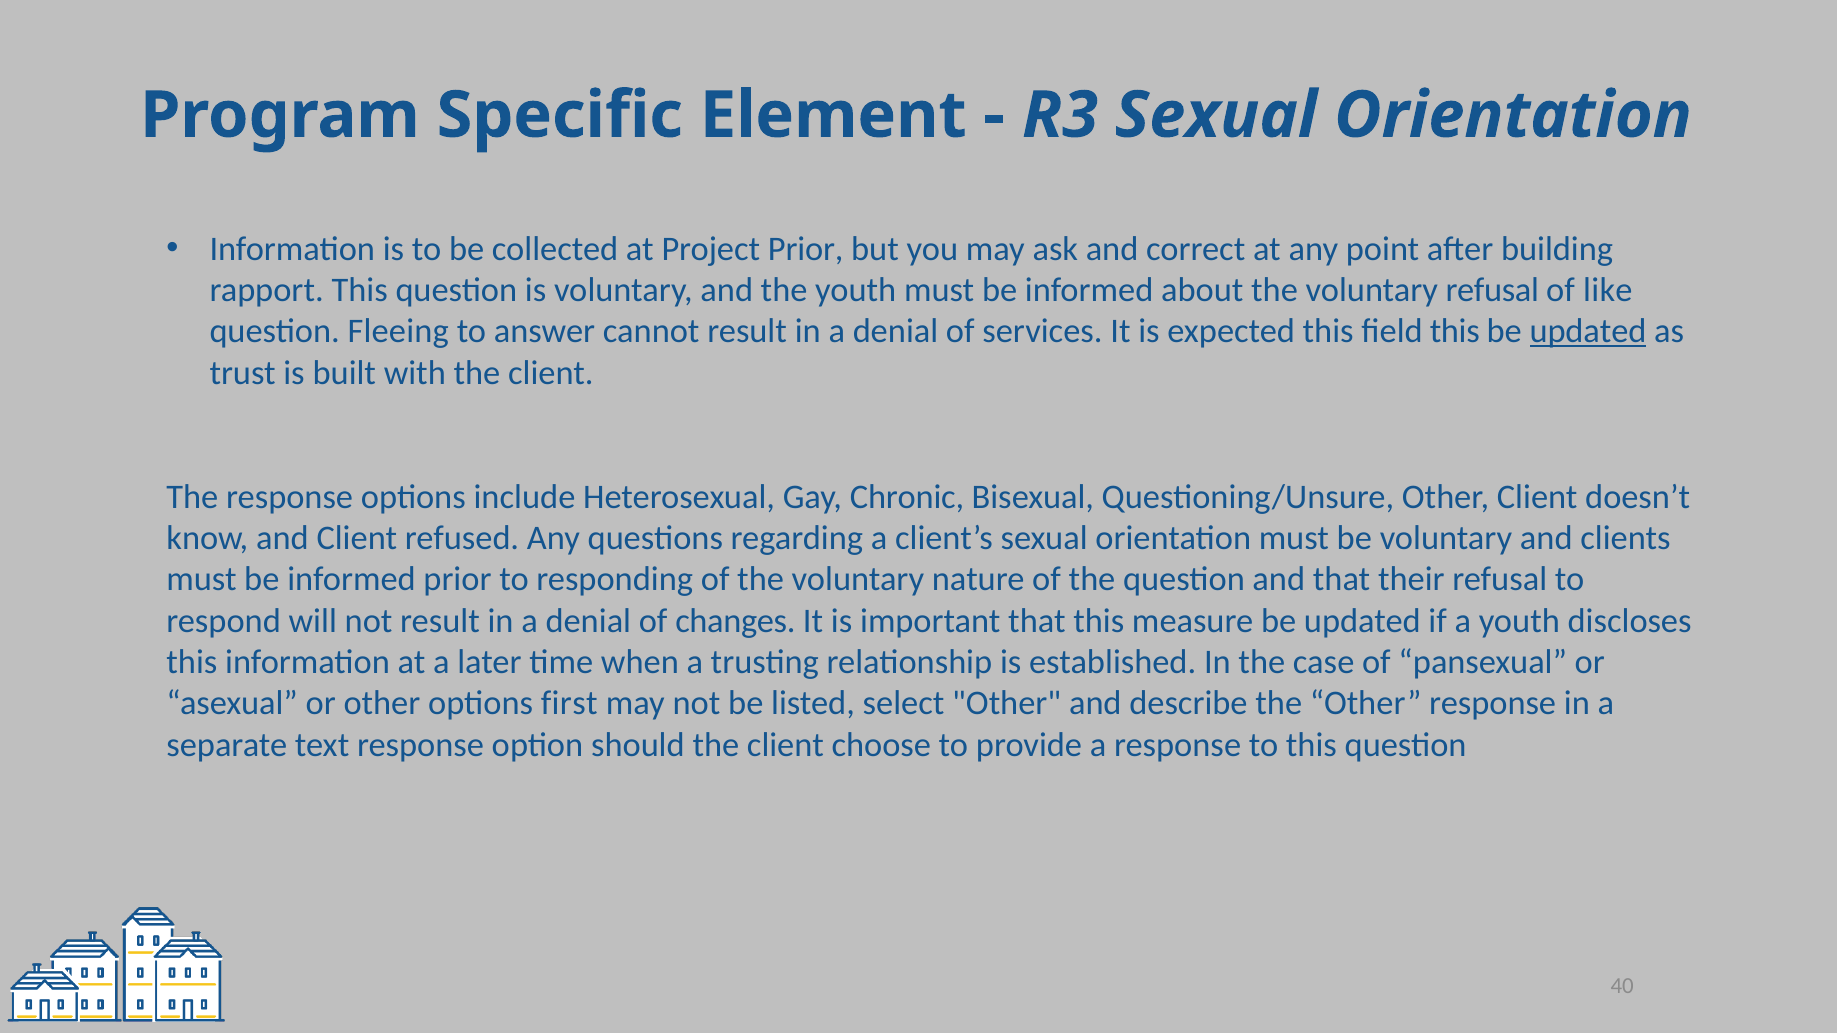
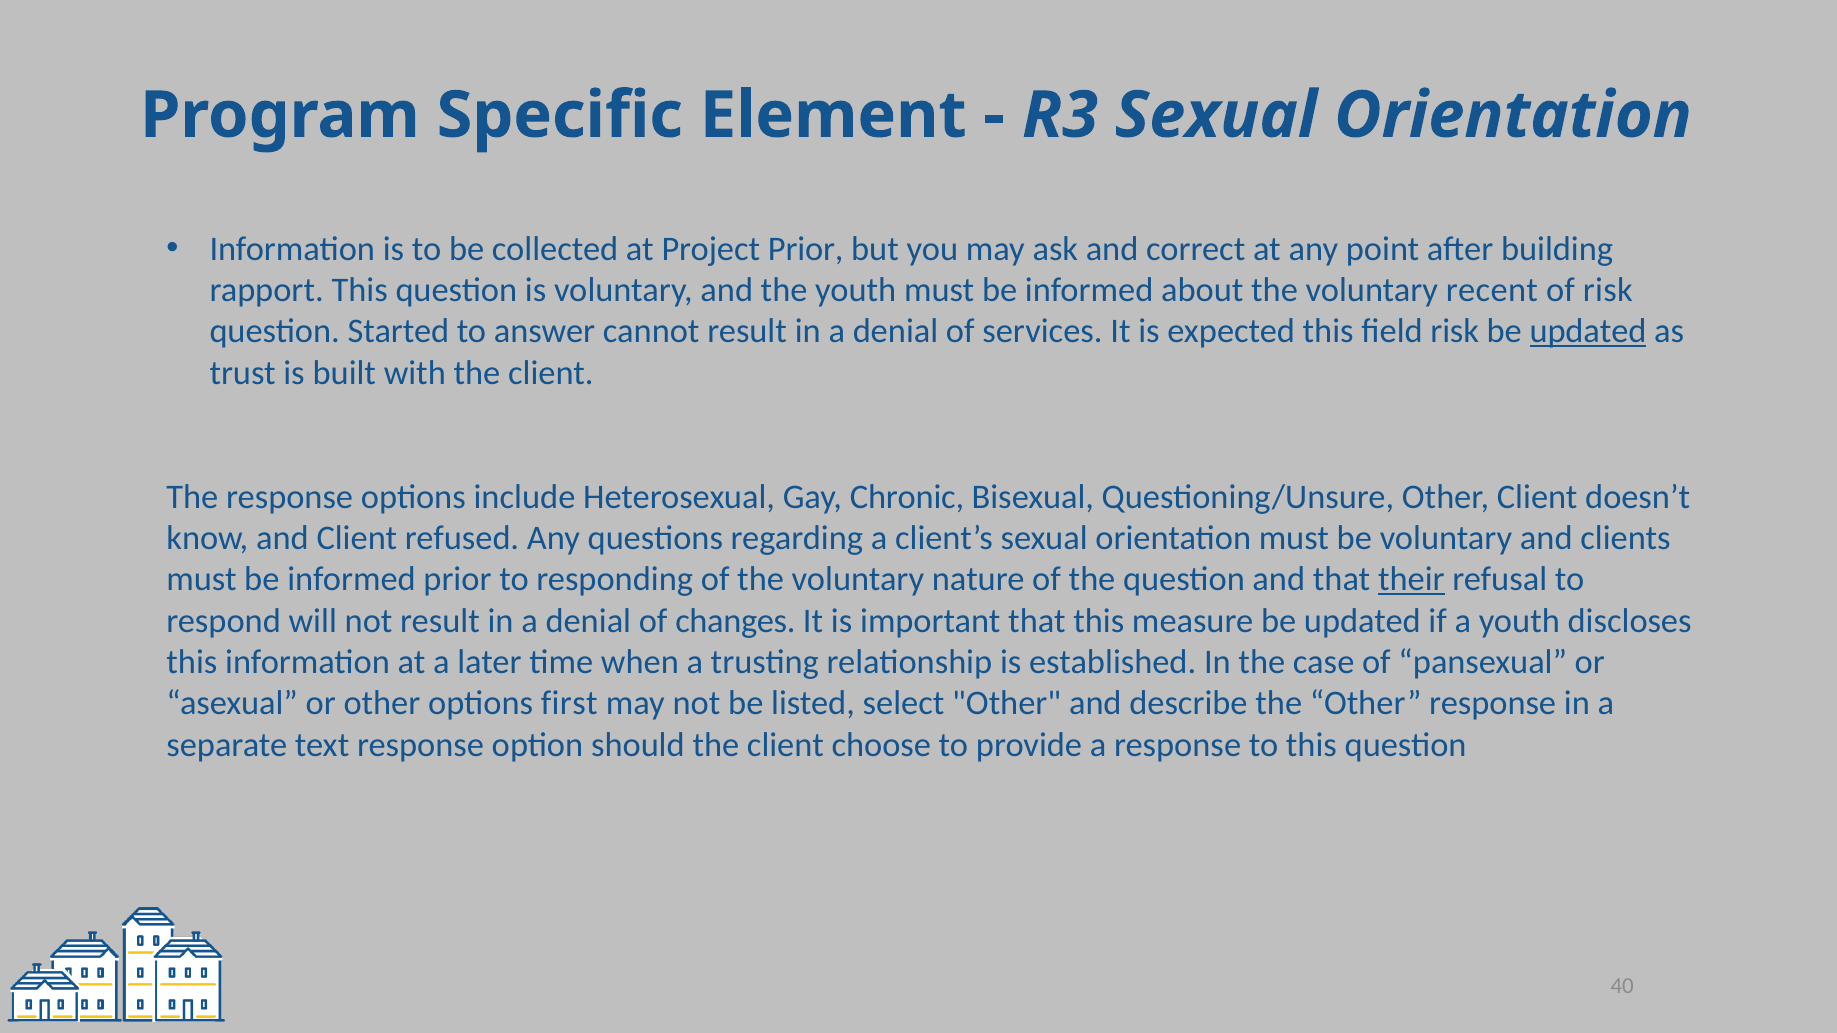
voluntary refusal: refusal -> recent (1492, 290)
of like: like -> risk (1608, 290)
Fleeing: Fleeing -> Started (398, 332)
field this: this -> risk (1455, 332)
their underline: none -> present (1411, 580)
